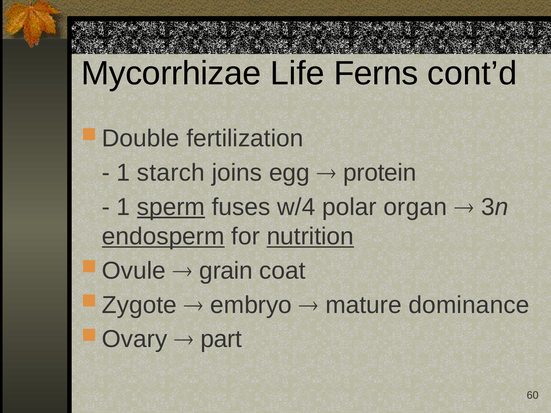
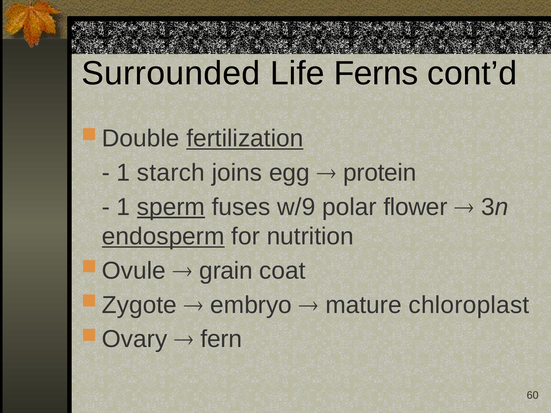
Mycorrhizae: Mycorrhizae -> Surrounded (171, 74)
fertilization underline: none -> present (245, 139)
w/4: w/4 -> w/9 (296, 207)
organ: organ -> flower (415, 207)
nutrition underline: present -> none (310, 237)
dominance: dominance -> chloroplast (469, 305)
part: part -> fern (221, 339)
